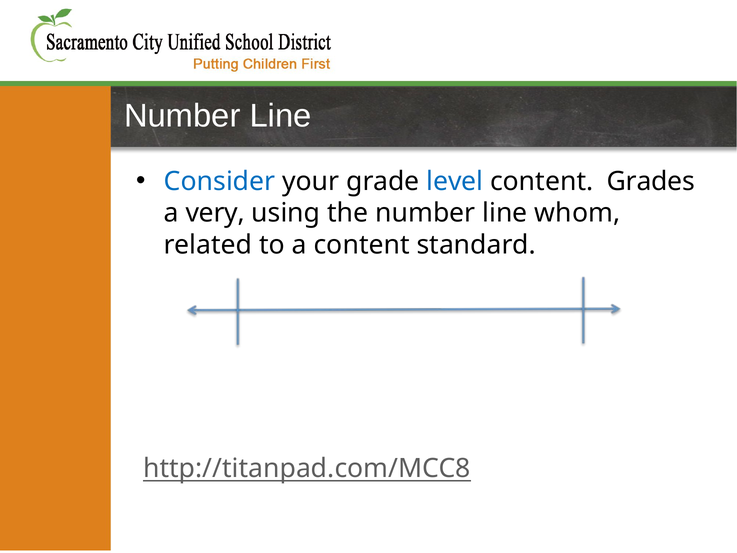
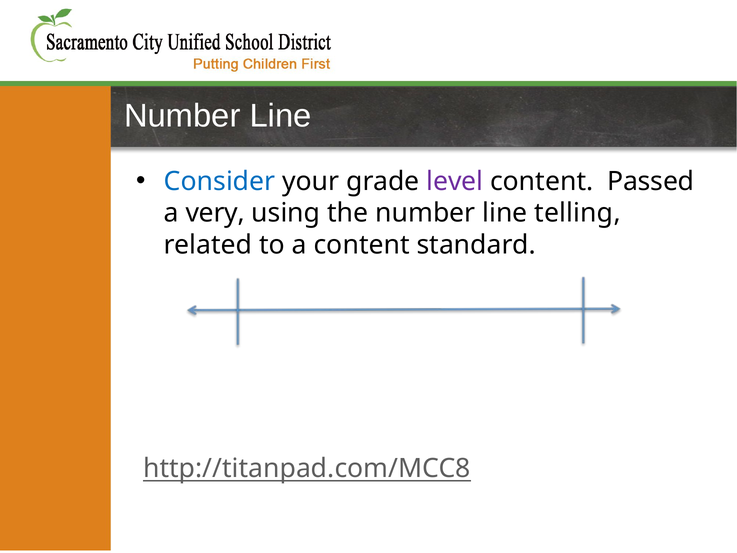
level colour: blue -> purple (455, 181)
Grades: Grades -> Passed (651, 181)
whom: whom -> telling (578, 213)
